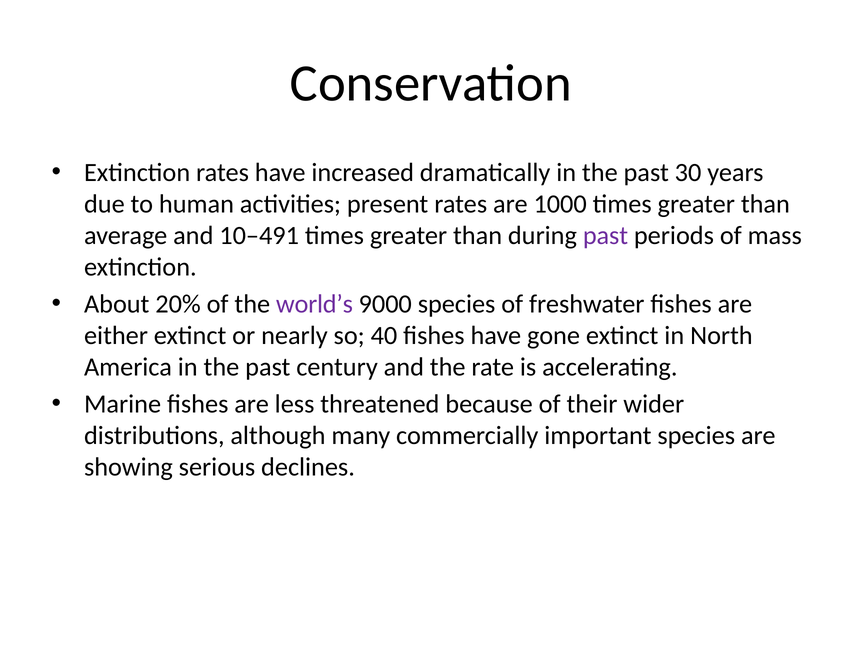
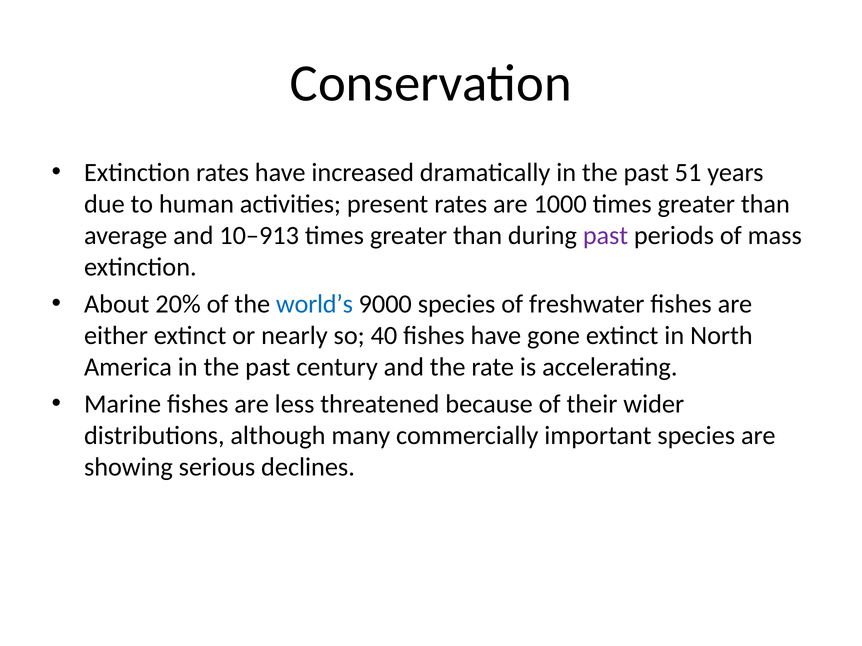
30: 30 -> 51 (688, 173)
10–491: 10–491 -> 10–913 (259, 236)
world’s colour: purple -> blue (314, 304)
